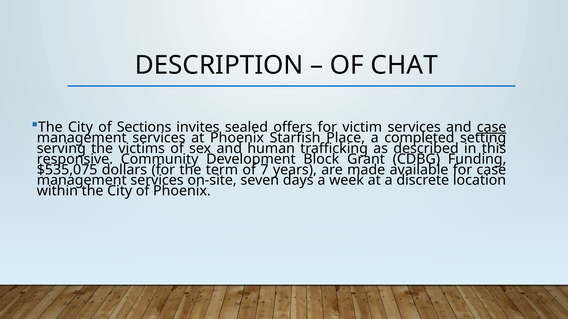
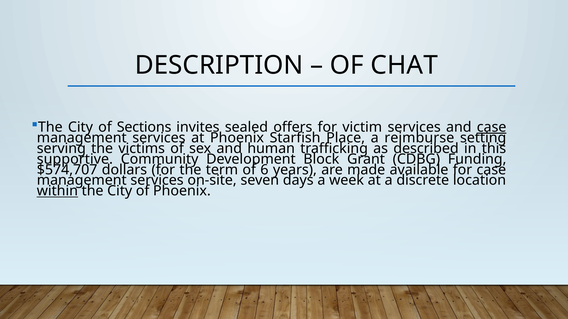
completed: completed -> reimburse (419, 138)
responsive: responsive -> supportive (75, 159)
$535,075: $535,075 -> $574,707 (67, 170)
7: 7 -> 6 (264, 170)
within underline: none -> present (57, 191)
